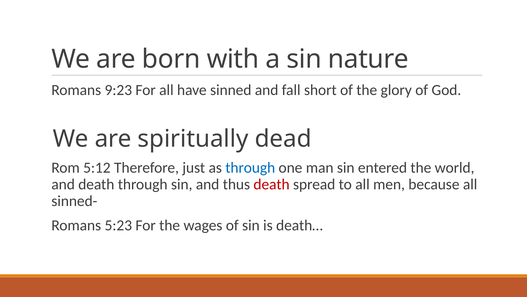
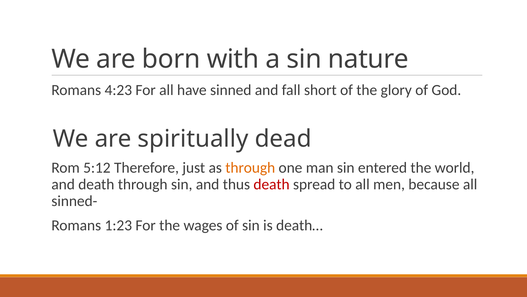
9:23: 9:23 -> 4:23 (118, 90)
through colour: blue -> orange (250, 168)
5:23: 5:23 -> 1:23 (118, 225)
